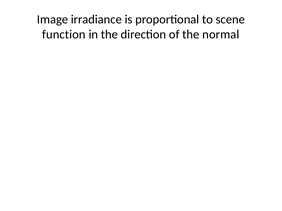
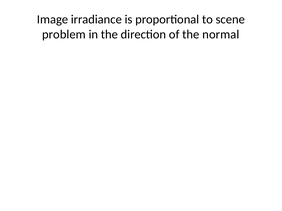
function: function -> problem (64, 34)
